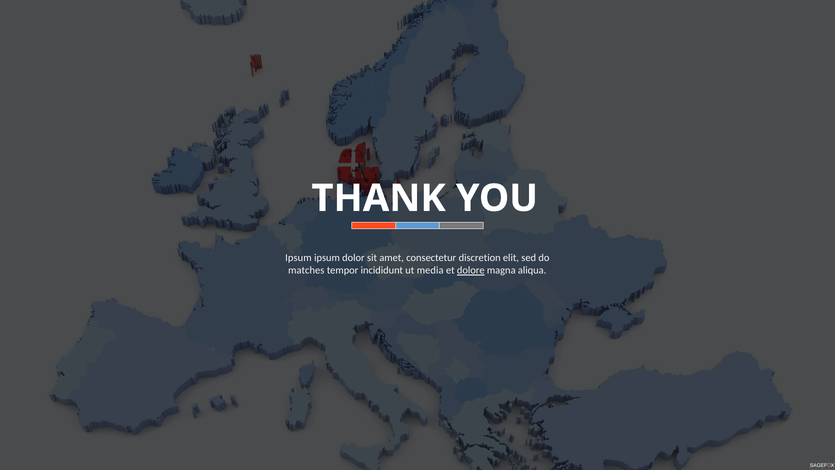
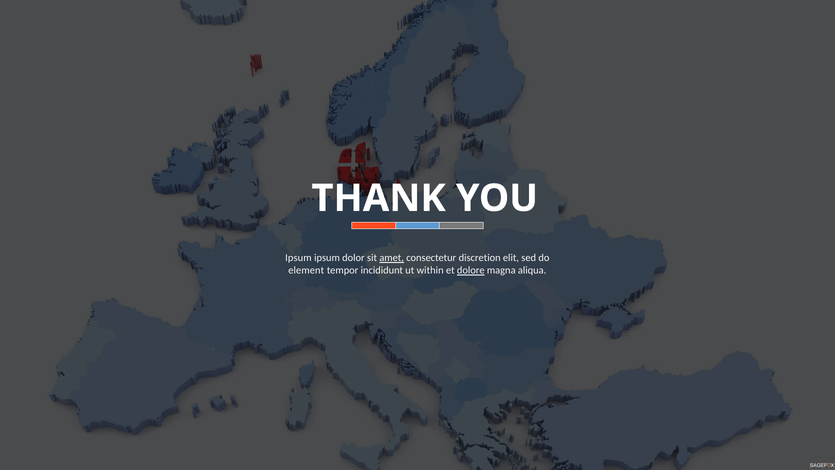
amet underline: none -> present (392, 258)
matches: matches -> element (306, 270)
media: media -> within (430, 270)
